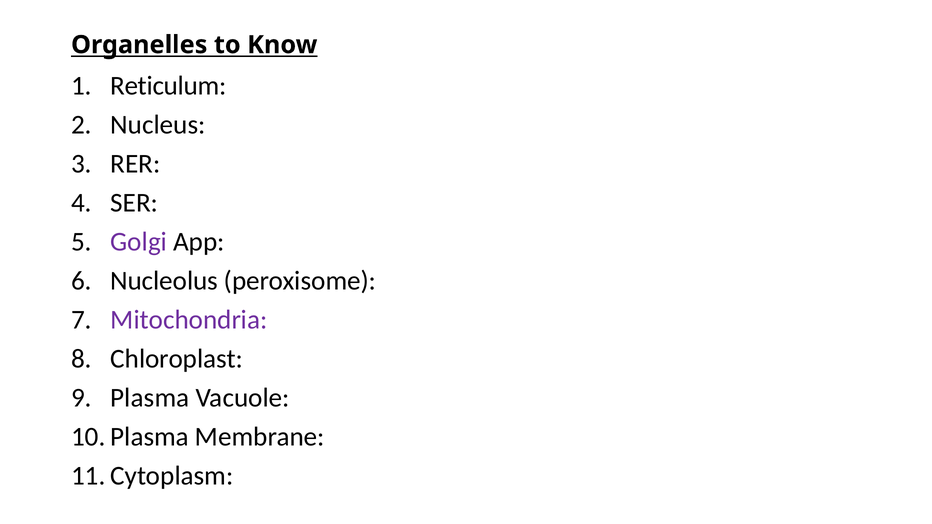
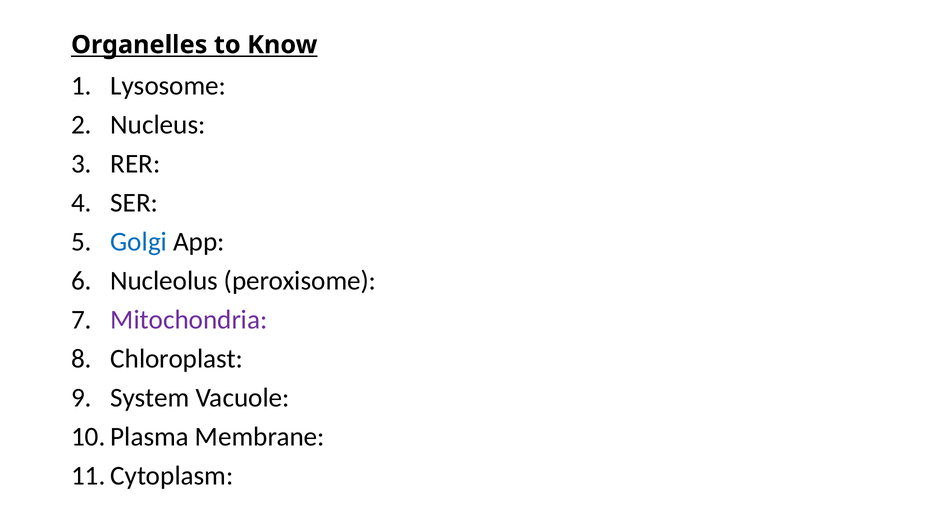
Reticulum: Reticulum -> Lysosome (168, 86)
Golgi colour: purple -> blue (139, 242)
Plasma: Plasma -> System (150, 398)
